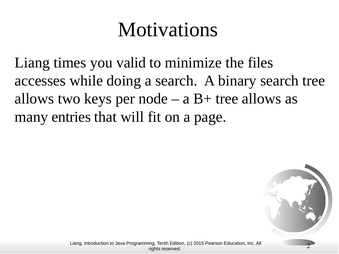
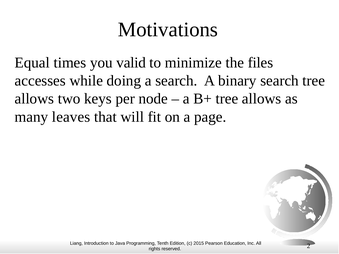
Liang: Liang -> Equal (32, 63)
entries: entries -> leaves (71, 117)
